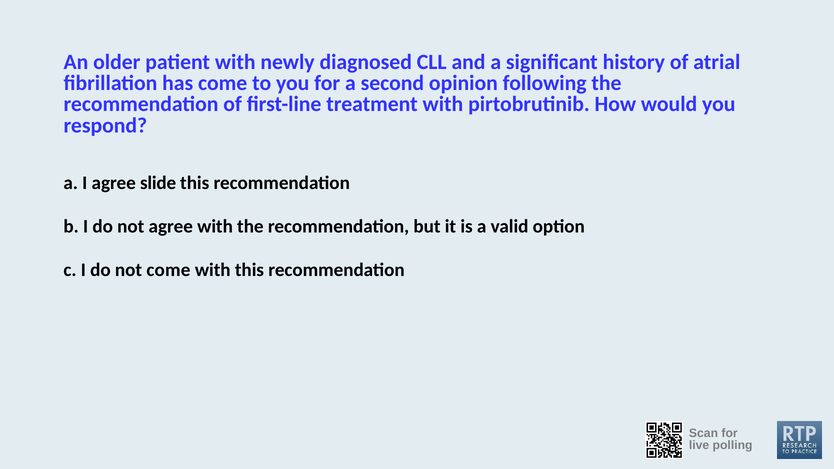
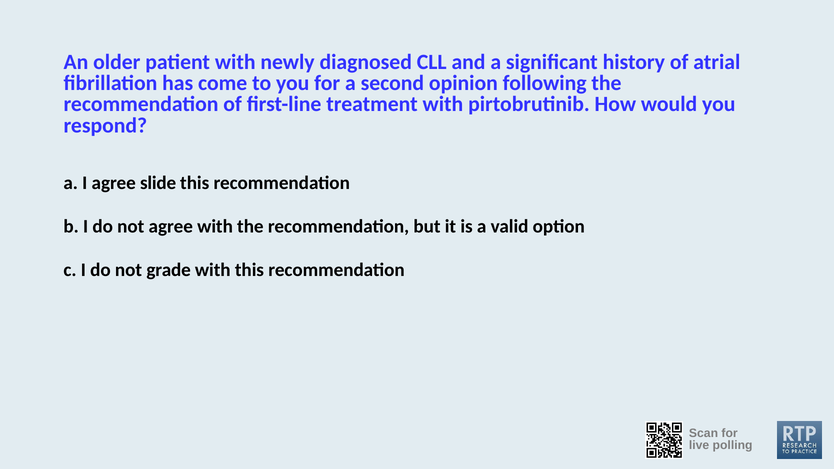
not come: come -> grade (169, 270)
